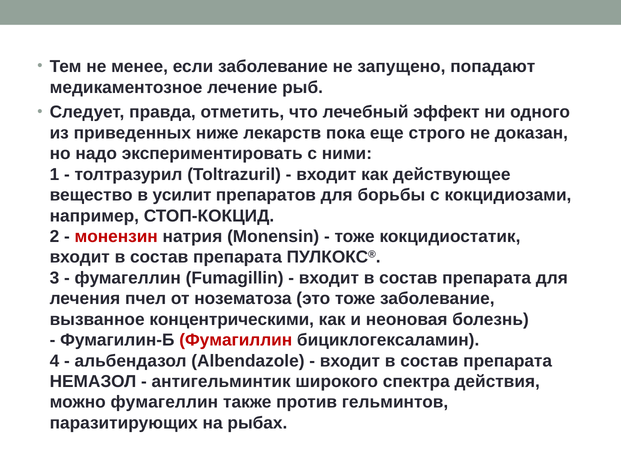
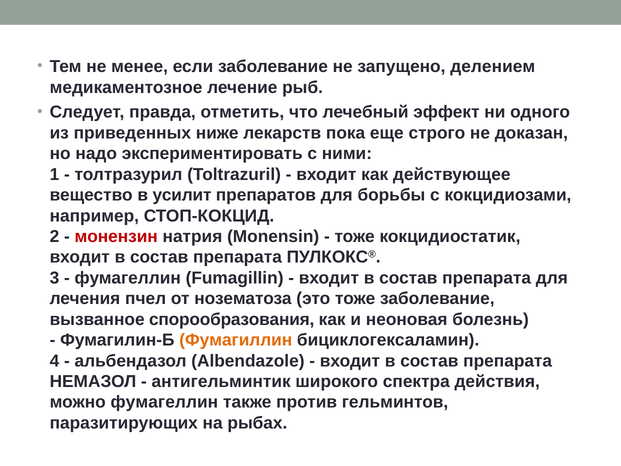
попадают: попадают -> делением (493, 67)
концентрическими: концентрическими -> спорообразования (232, 319)
Фумагиллин colour: red -> orange (236, 340)
